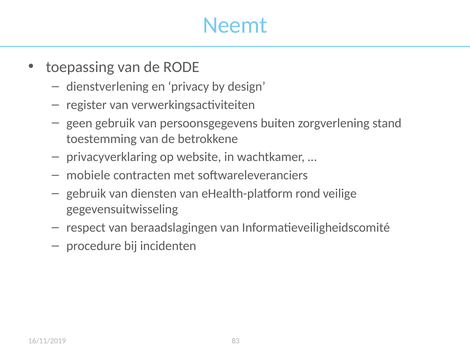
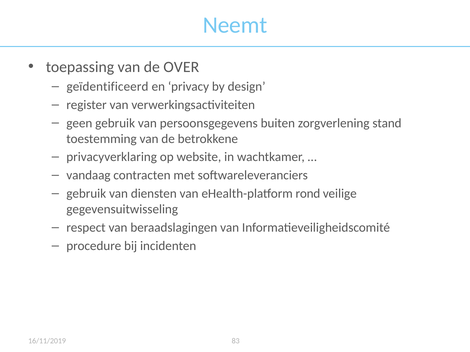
RODE: RODE -> OVER (181, 67)
dienstverlening: dienstverlening -> geïdentificeerd (107, 87)
mobiele: mobiele -> vandaag (88, 176)
